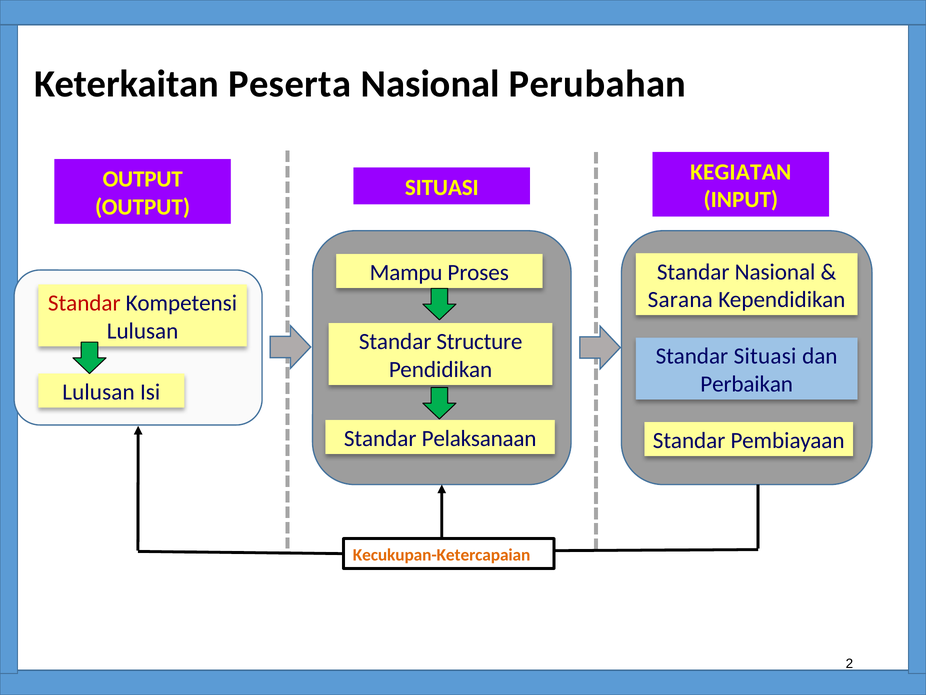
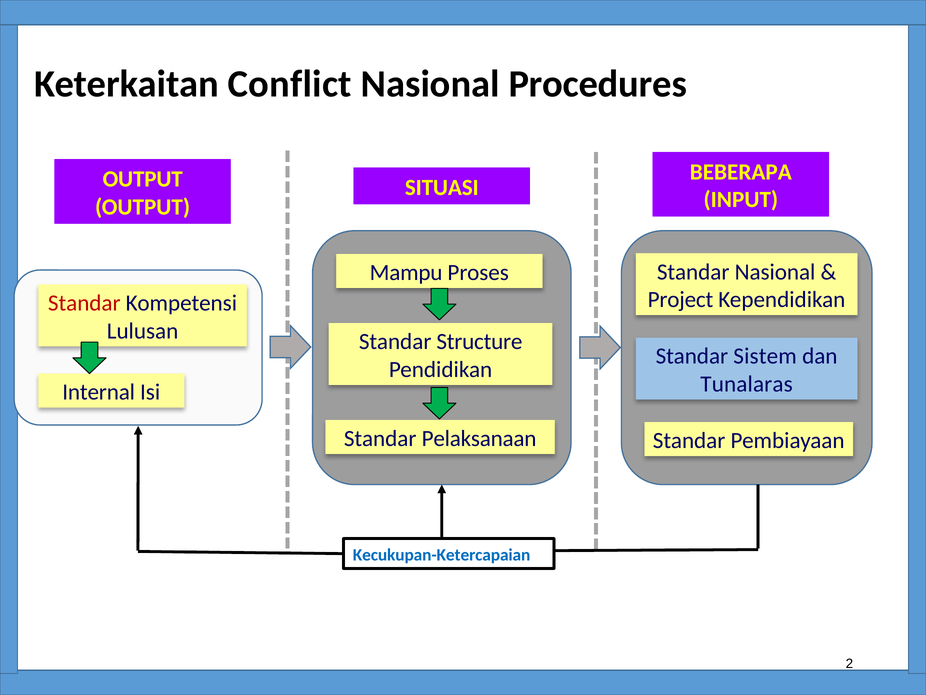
Peserta: Peserta -> Conflict (290, 84)
Perubahan: Perubahan -> Procedures (598, 84)
KEGIATAN: KEGIATAN -> BEBERAPA (741, 172)
Sarana: Sarana -> Project (680, 299)
Standar Situasi: Situasi -> Sistem (765, 356)
Perbaikan: Perbaikan -> Tunalaras (747, 384)
Lulusan: Lulusan -> Internal (99, 392)
Kecukupan-Ketercapaian colour: orange -> blue (442, 554)
